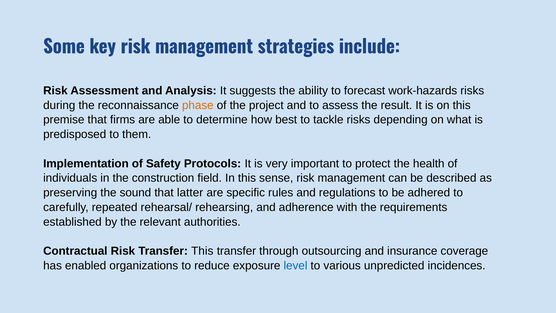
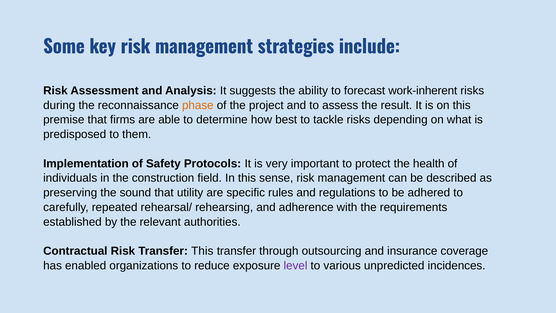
work-hazards: work-hazards -> work-inherent (423, 91)
latter: latter -> utility (190, 193)
level colour: blue -> purple (296, 265)
